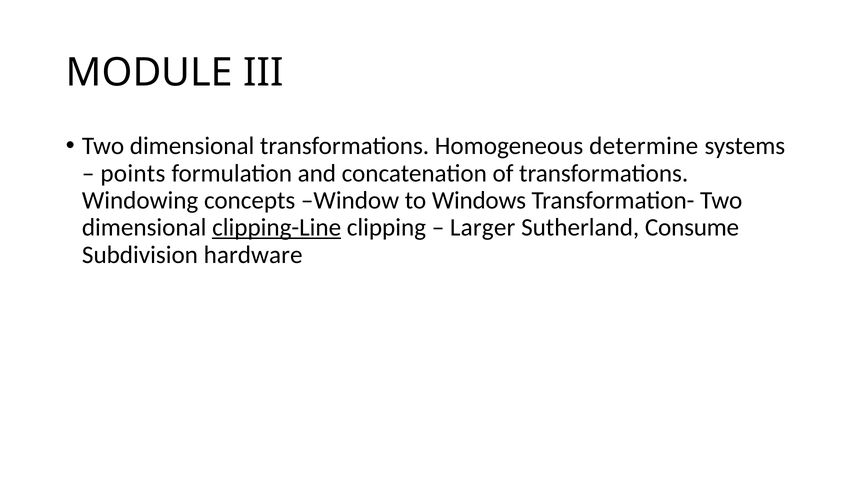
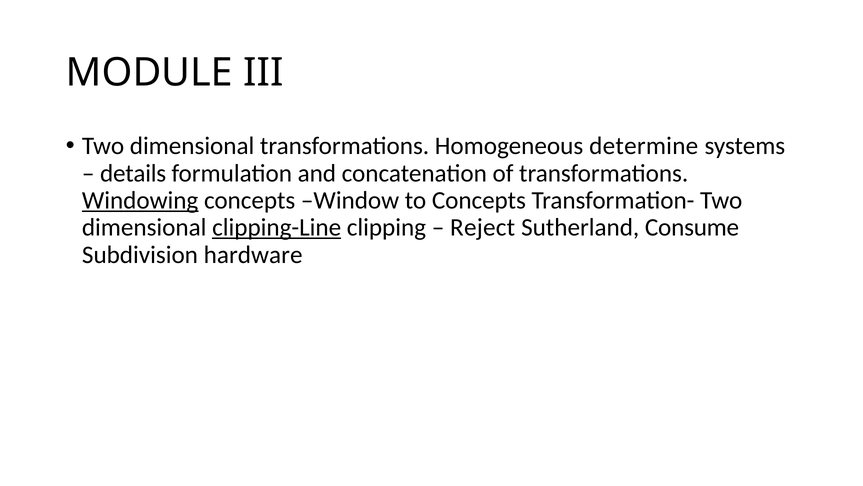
points: points -> details (133, 173)
Windowing underline: none -> present (140, 200)
to Windows: Windows -> Concepts (479, 200)
Larger: Larger -> Reject (483, 227)
